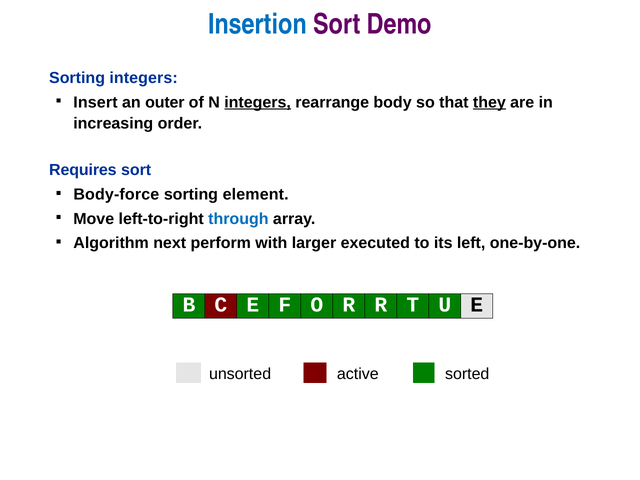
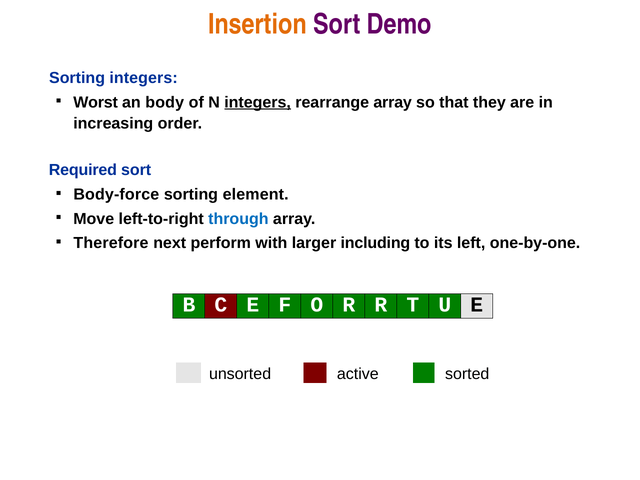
Insertion colour: blue -> orange (257, 24)
Insert: Insert -> Worst (96, 102)
outer: outer -> body (165, 102)
rearrange body: body -> array (393, 102)
they underline: present -> none (489, 102)
Requires: Requires -> Required (83, 170)
Algorithm: Algorithm -> Therefore (111, 243)
executed: executed -> including (375, 243)
